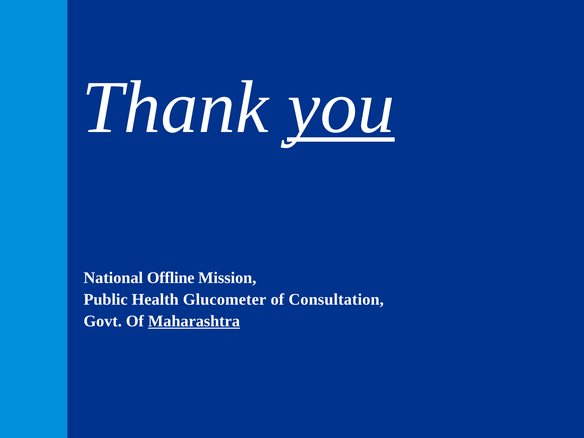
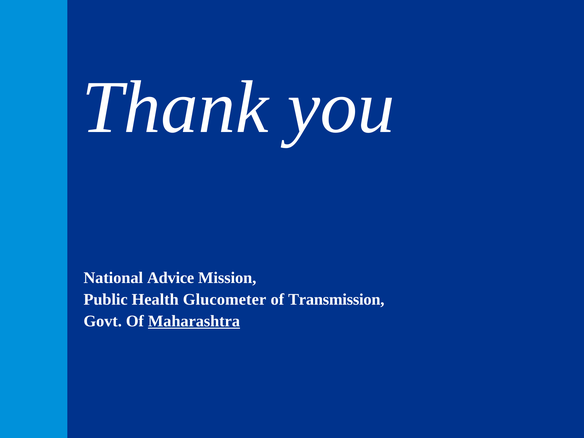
you underline: present -> none (341, 107)
Offline: Offline -> Advice (171, 278)
Consultation: Consultation -> Transmission (336, 300)
